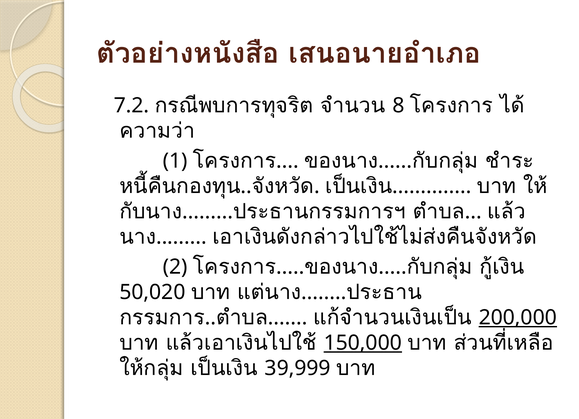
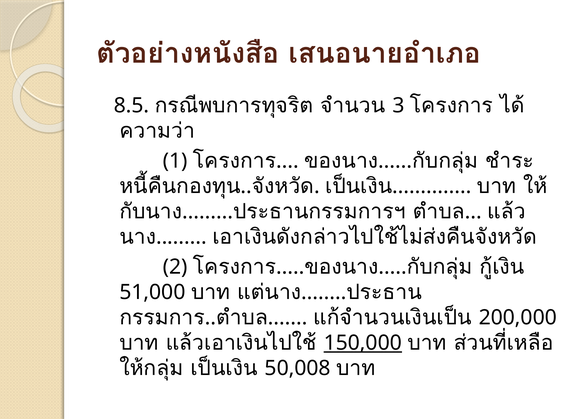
7.2: 7.2 -> 8.5 (131, 106)
8: 8 -> 3 (398, 106)
50,020: 50,020 -> 51,000 (152, 293)
200,000 underline: present -> none (518, 318)
39,999: 39,999 -> 50,008 (298, 369)
